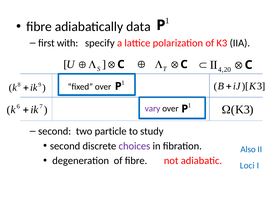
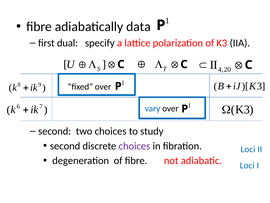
with: with -> dual (67, 43)
vary colour: purple -> blue (153, 108)
two particle: particle -> choices (111, 131)
Also: Also -> Loci (248, 149)
